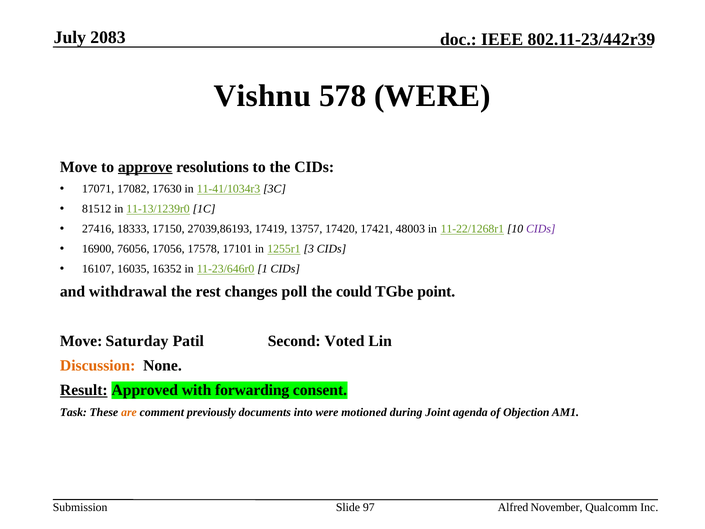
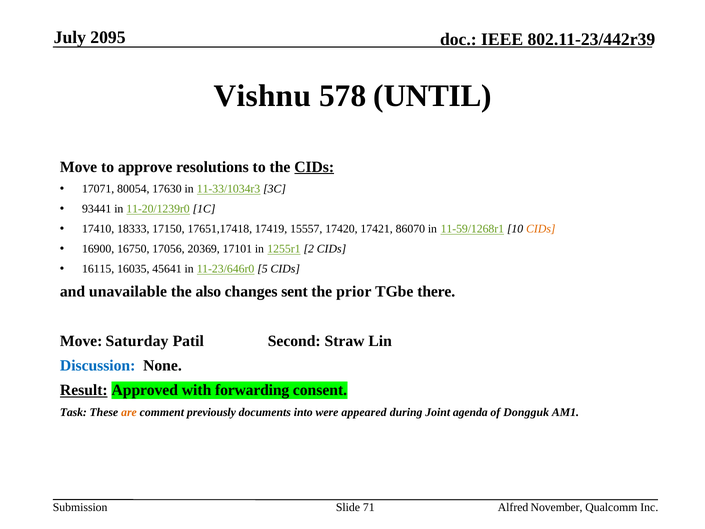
2083: 2083 -> 2095 (108, 37)
578 WERE: WERE -> UNTIL (432, 96)
approve underline: present -> none (145, 167)
CIDs underline: none -> present (314, 167)
17082: 17082 -> 80054 (133, 189)
11-41/1034r3: 11-41/1034r3 -> 11-33/1034r3 (229, 189)
81512: 81512 -> 93441 (97, 209)
11-13/1239r0: 11-13/1239r0 -> 11-20/1239r0 (158, 209)
27416: 27416 -> 17410 (98, 229)
27039,86193: 27039,86193 -> 17651,17418 (220, 229)
13757: 13757 -> 15557 (306, 229)
48003: 48003 -> 86070 (410, 229)
11-22/1268r1: 11-22/1268r1 -> 11-59/1268r1 (472, 229)
CIDs colour: purple -> orange (541, 229)
76056: 76056 -> 16750 (133, 249)
17578: 17578 -> 20369 (204, 249)
3: 3 -> 2 (309, 249)
16107: 16107 -> 16115 (98, 269)
16352: 16352 -> 45641 (167, 269)
1: 1 -> 5 (263, 269)
withdrawal: withdrawal -> unavailable (128, 291)
rest: rest -> also (208, 291)
poll: poll -> sent (295, 291)
could: could -> prior (354, 291)
point: point -> there (436, 291)
Voted: Voted -> Straw (345, 341)
Discussion colour: orange -> blue (98, 365)
motioned: motioned -> appeared (364, 412)
Objection: Objection -> Dongguk (526, 412)
97: 97 -> 71 (369, 507)
